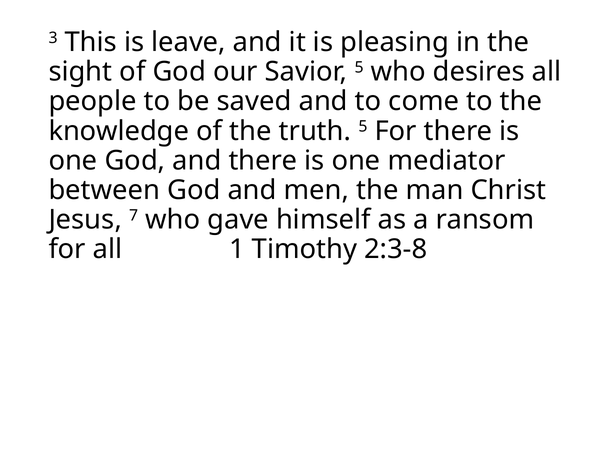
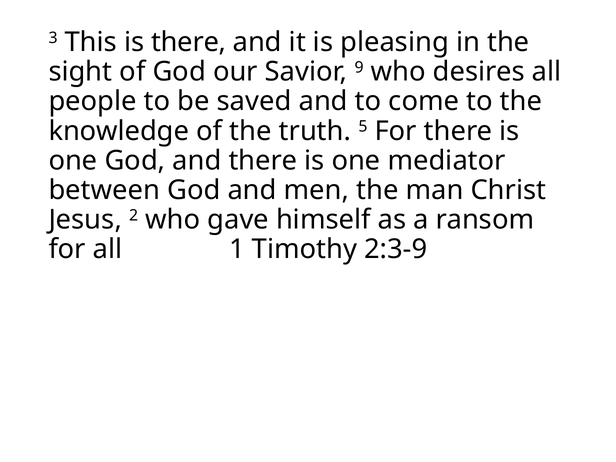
is leave: leave -> there (189, 42)
Savior 5: 5 -> 9 (359, 68)
7: 7 -> 2 (134, 216)
2:3-8: 2:3-8 -> 2:3-9 (396, 249)
